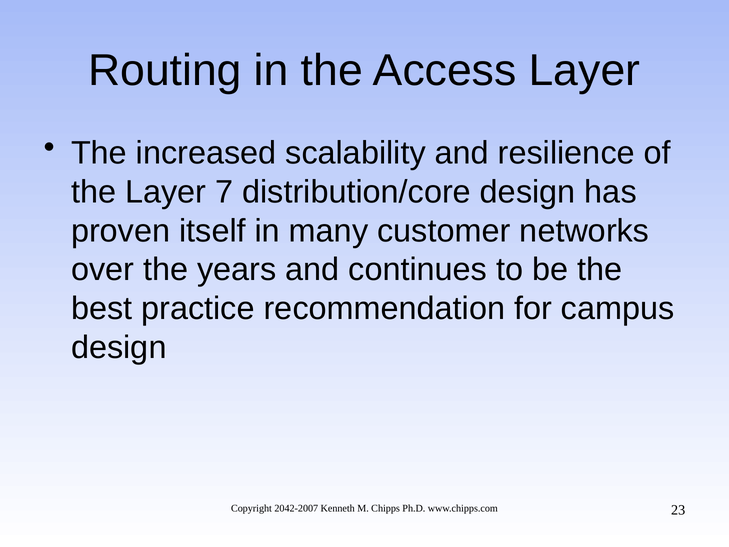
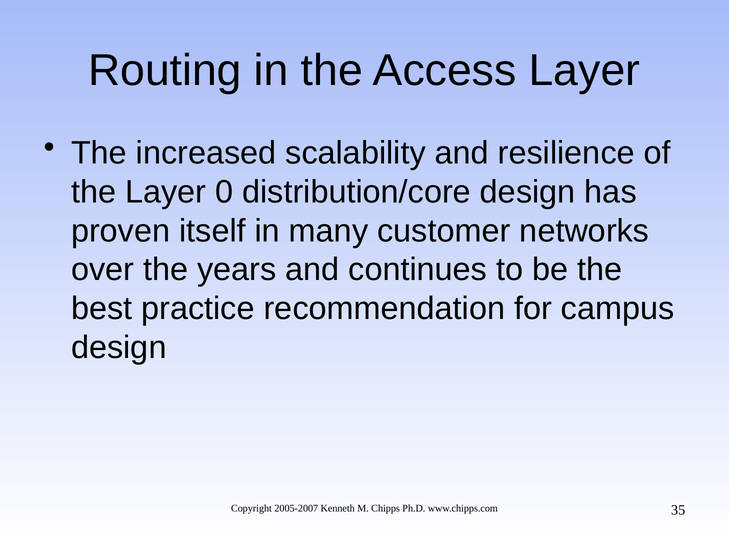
7: 7 -> 0 (224, 192)
2042-2007: 2042-2007 -> 2005-2007 (296, 508)
23: 23 -> 35 (678, 510)
